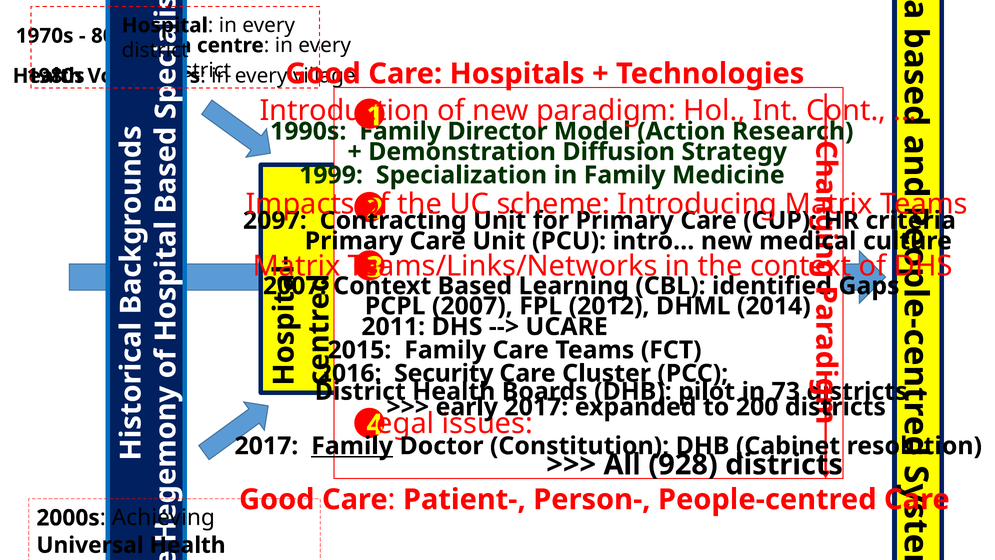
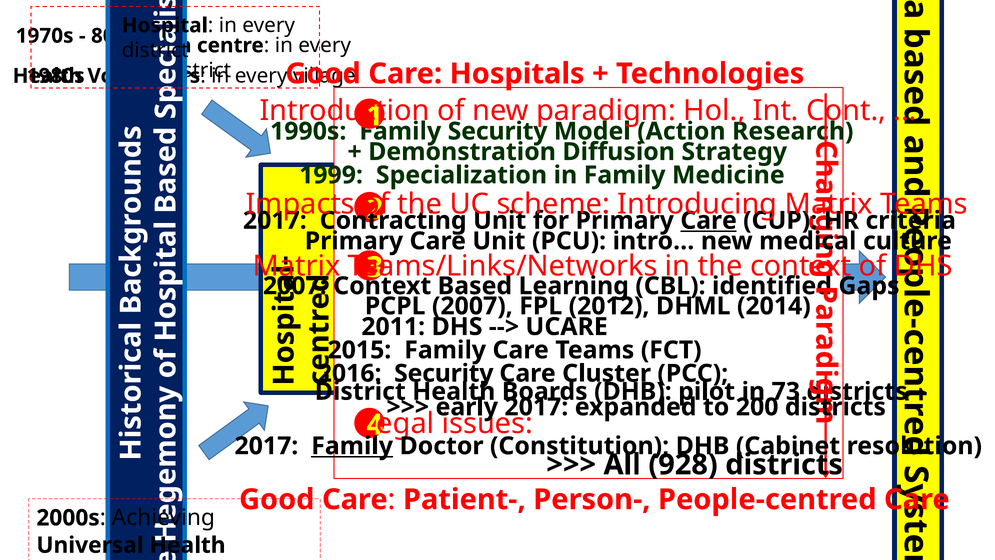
Director: Director -> Security (498, 131)
2097: 2097 -> 2017 (275, 220)
Care underline: none -> present (709, 220)
